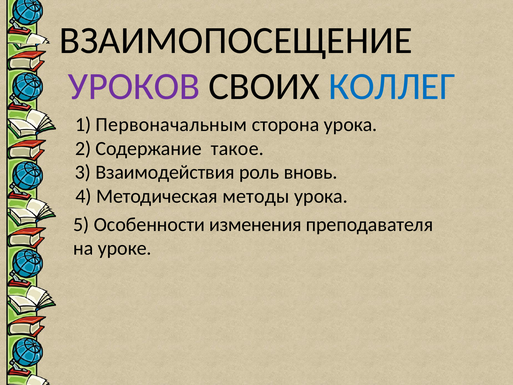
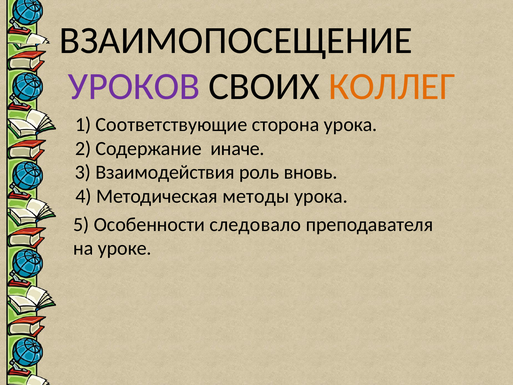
КОЛЛЕГ colour: blue -> orange (392, 86)
Первоначальным: Первоначальным -> Соответствующие (171, 124)
такое: такое -> иначе (238, 148)
изменения: изменения -> следовало (255, 224)
